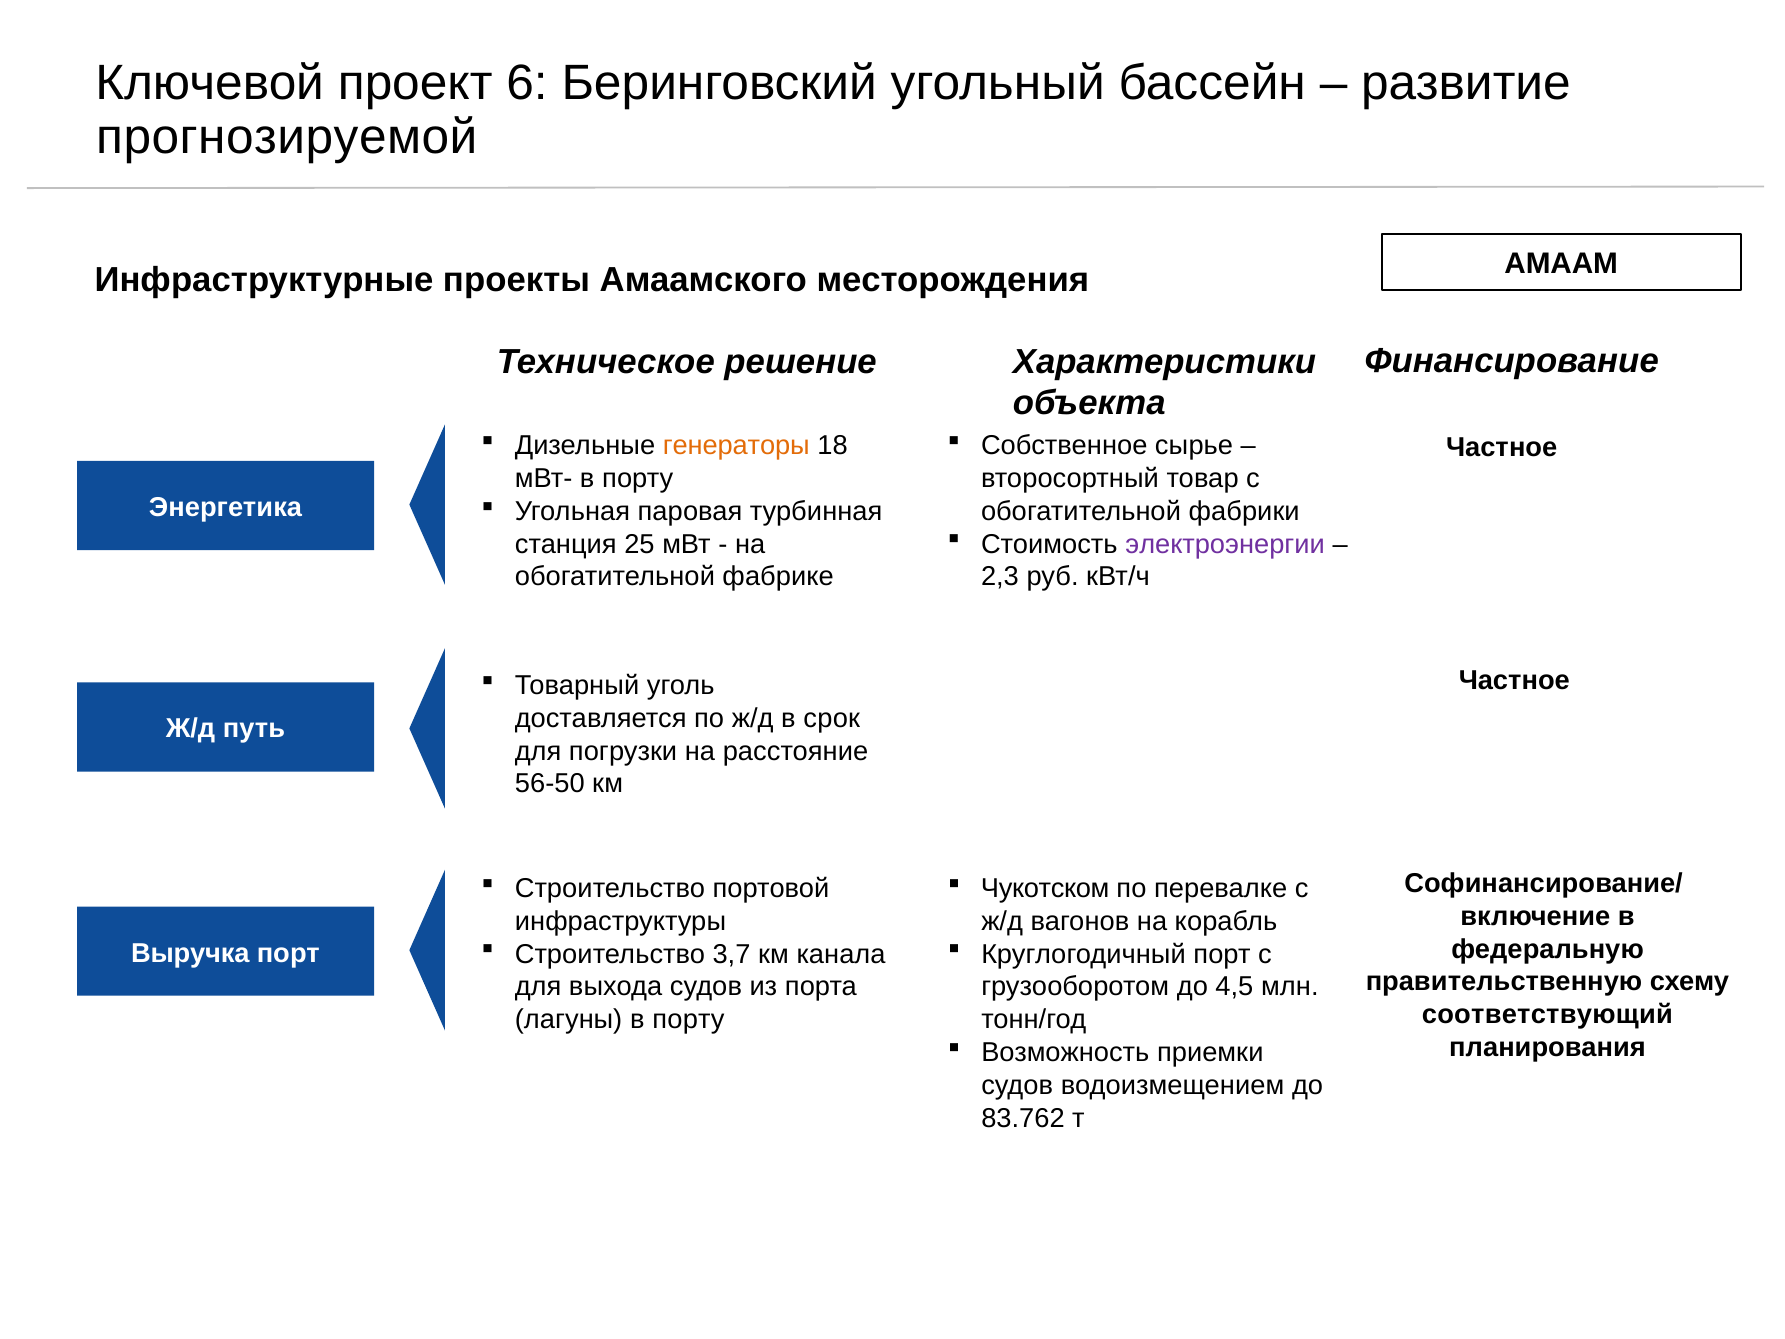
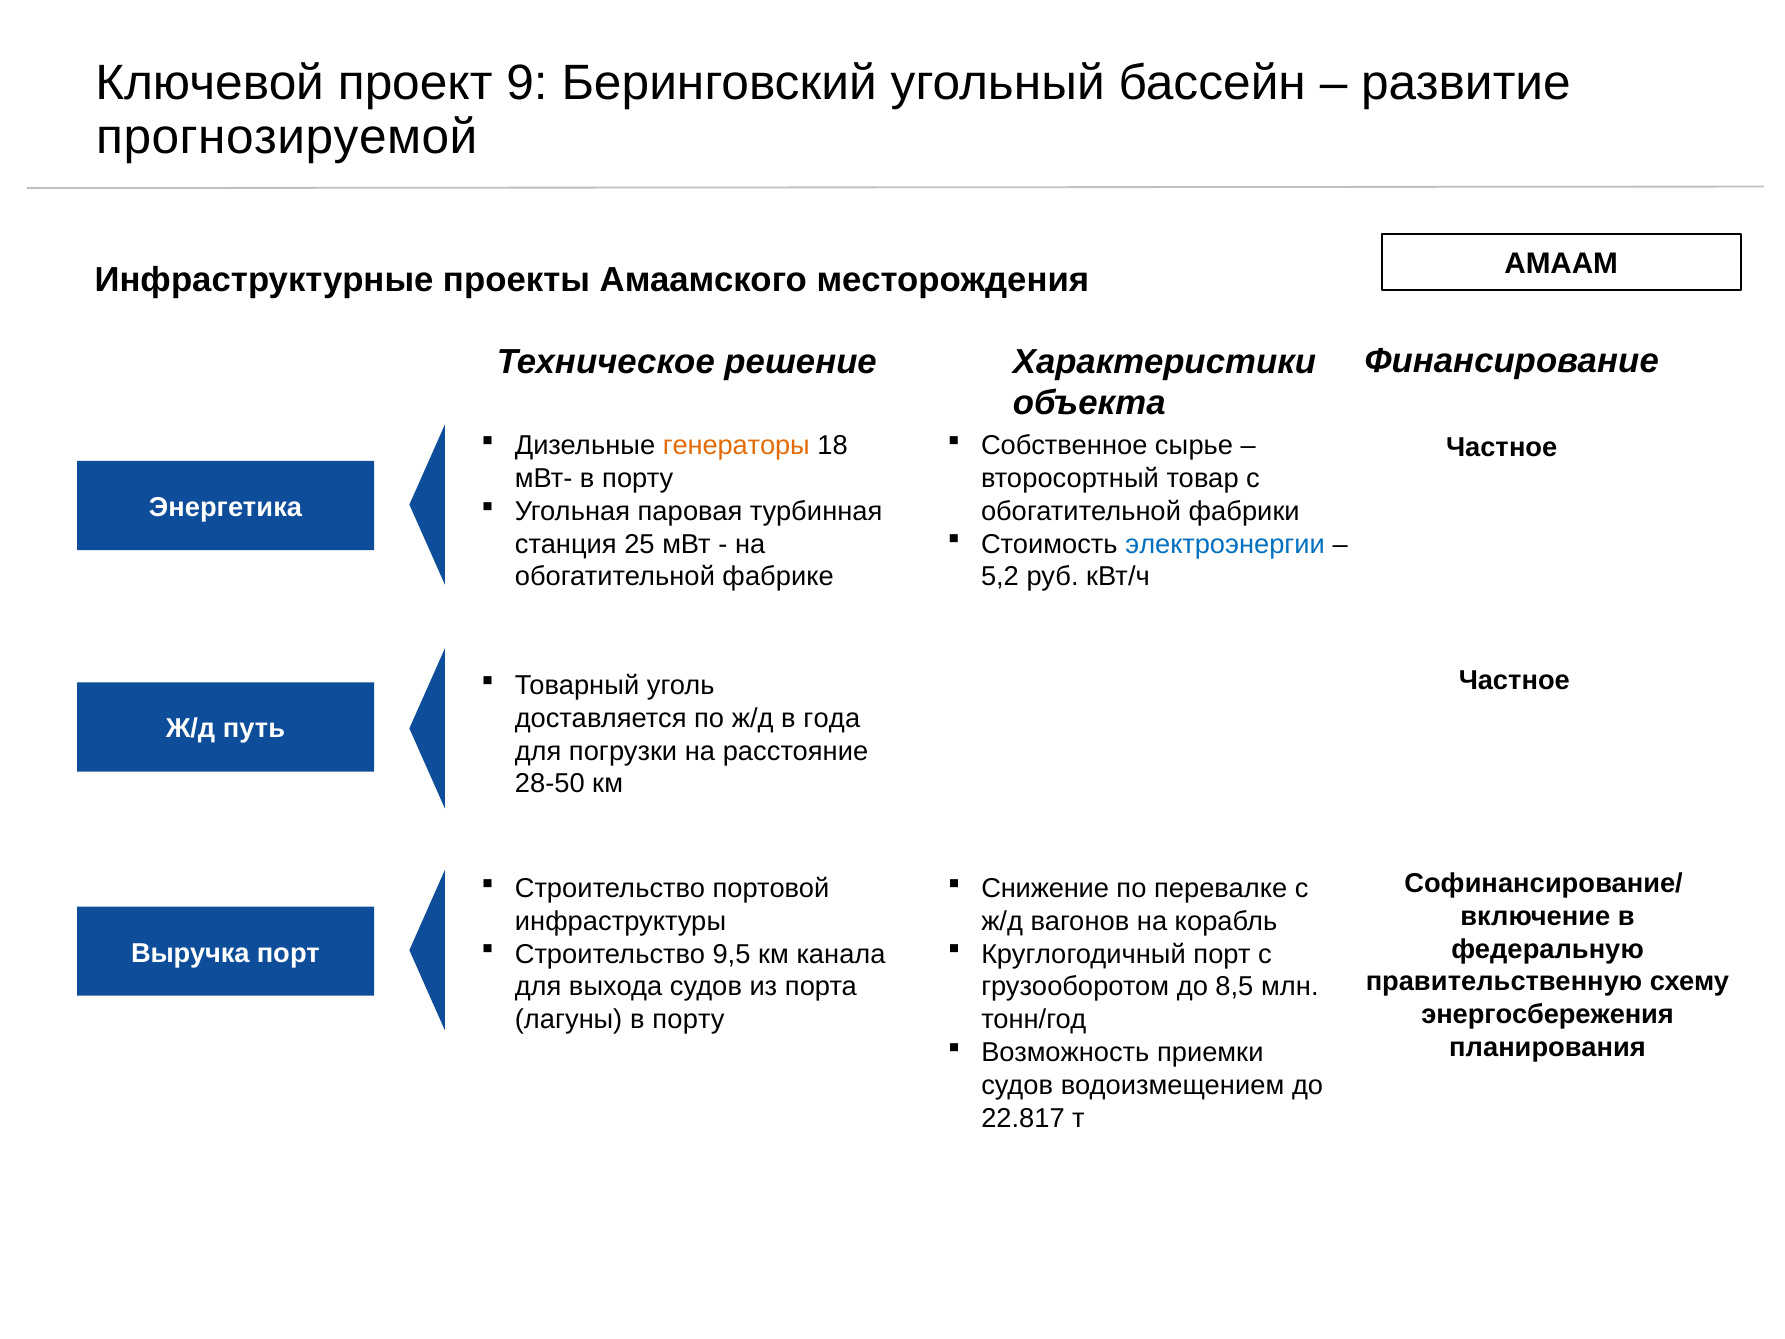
6: 6 -> 9 (527, 83)
электроэнергии colour: purple -> blue (1225, 544)
2,3: 2,3 -> 5,2 (1000, 577)
срок: срок -> года (832, 718)
56-50: 56-50 -> 28-50 (550, 784)
Чукотском: Чукотском -> Снижение (1045, 889)
3,7: 3,7 -> 9,5 (731, 954)
4,5: 4,5 -> 8,5 (1234, 987)
соответствующий: соответствующий -> энергосбережения (1548, 1014)
83.762: 83.762 -> 22.817 (1023, 1118)
